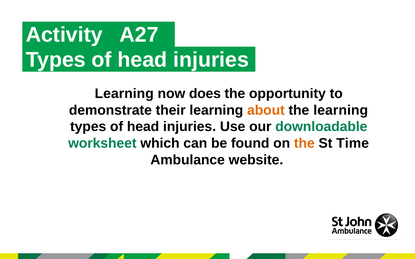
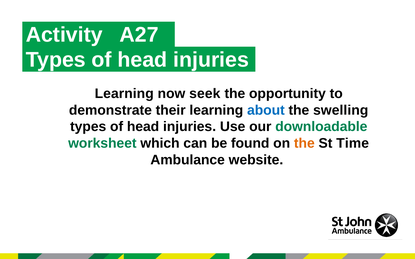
does: does -> seek (205, 94)
about colour: orange -> blue (266, 110)
the learning: learning -> swelling (341, 110)
